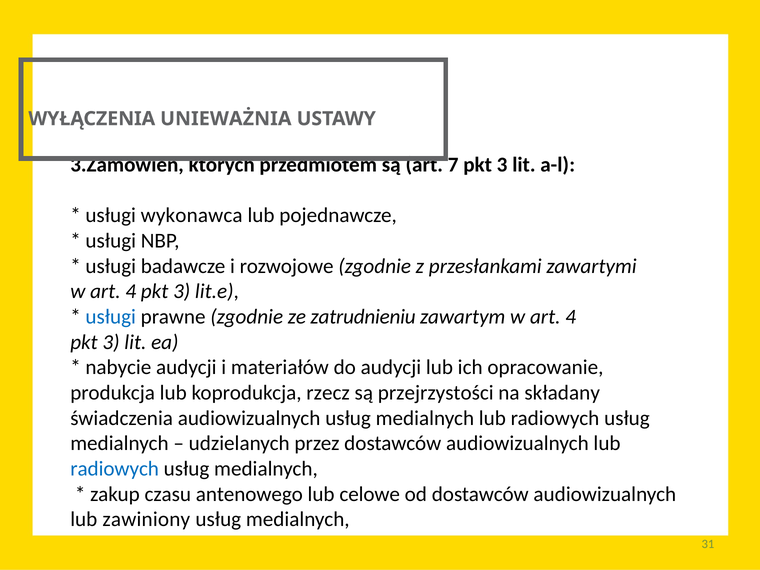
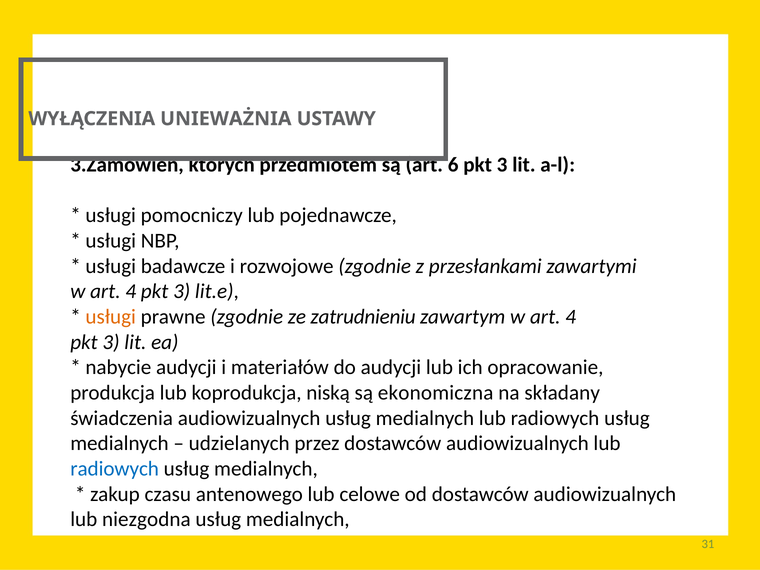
7: 7 -> 6 (453, 165)
wykonawca: wykonawca -> pomocniczy (192, 215)
usługi colour: blue -> orange (111, 317)
rzecz: rzecz -> niską (328, 393)
przejrzystości: przejrzystości -> ekonomiczna (436, 393)
zawiniony: zawiniony -> niezgodna (146, 519)
